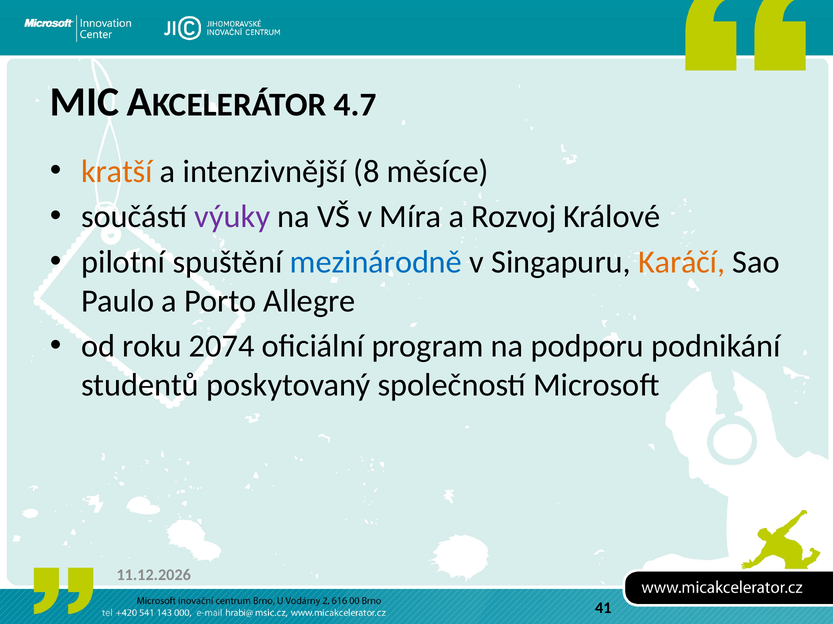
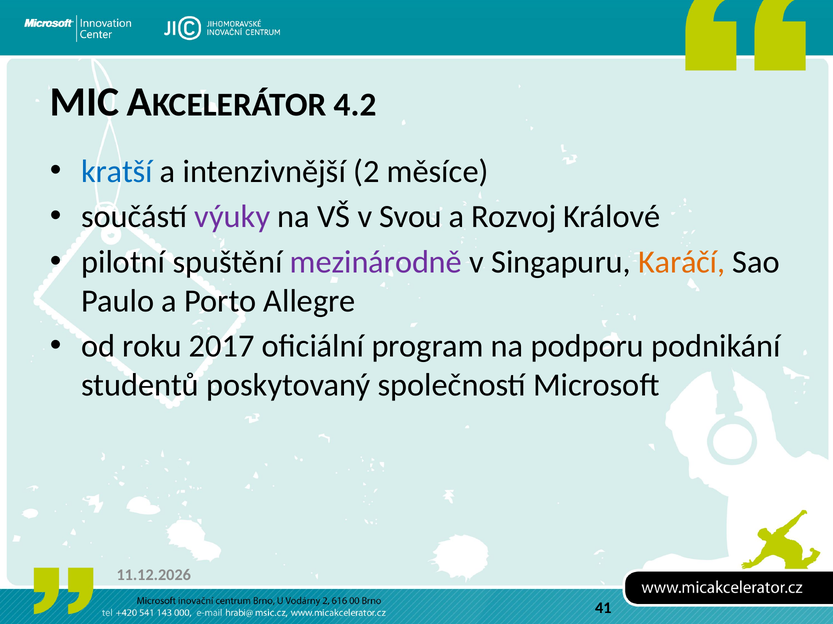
4.7: 4.7 -> 4.2 (355, 105)
kratší colour: orange -> blue (117, 172)
8: 8 -> 2 (366, 172)
Míra: Míra -> Svou (411, 217)
mezinárodně colour: blue -> purple (376, 262)
2074: 2074 -> 2017 (222, 347)
